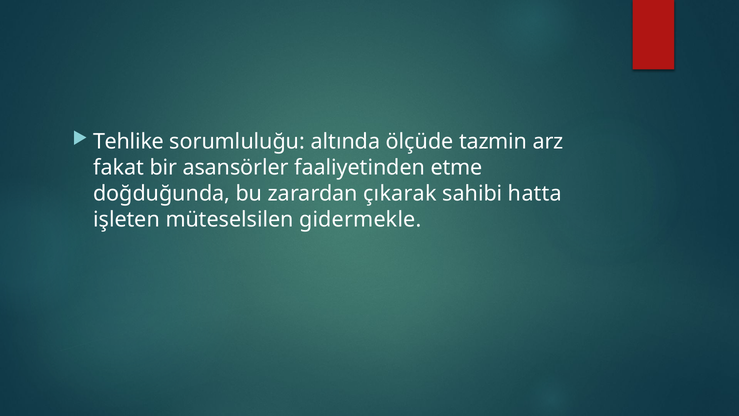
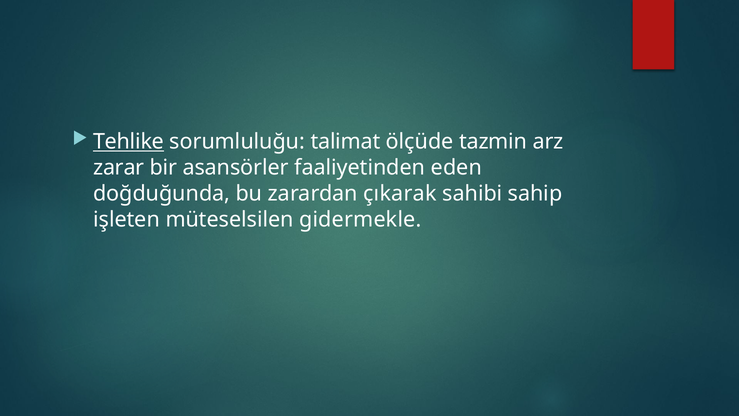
Tehlike underline: none -> present (129, 142)
altında: altında -> talimat (346, 142)
fakat: fakat -> zarar (119, 168)
etme: etme -> eden (456, 168)
hatta: hatta -> sahip (535, 193)
